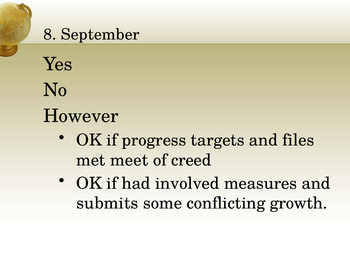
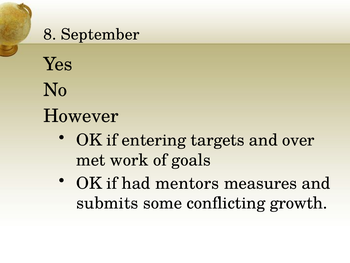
progress: progress -> entering (154, 140)
files: files -> over (298, 140)
meet: meet -> work (129, 160)
creed: creed -> goals (191, 160)
involved: involved -> mentors (187, 183)
